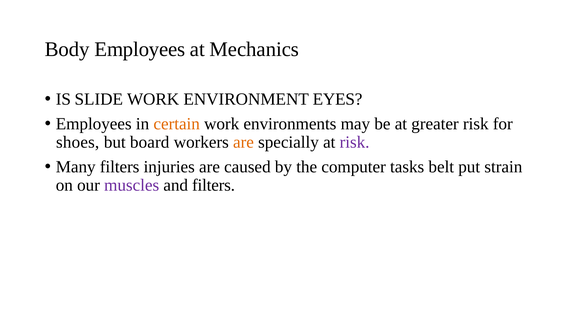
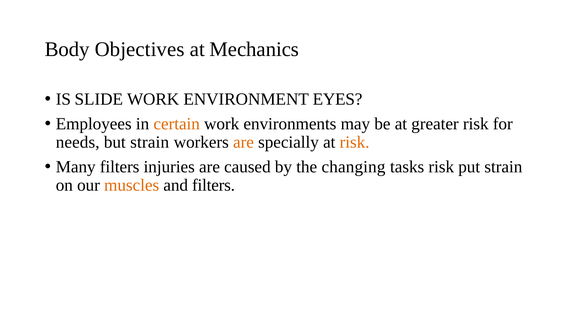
Body Employees: Employees -> Objectives (140, 49)
shoes: shoes -> needs (78, 142)
but board: board -> strain (150, 142)
risk colour: purple -> orange (355, 142)
computer: computer -> changing (353, 167)
tasks belt: belt -> risk (441, 167)
muscles colour: purple -> orange (132, 185)
